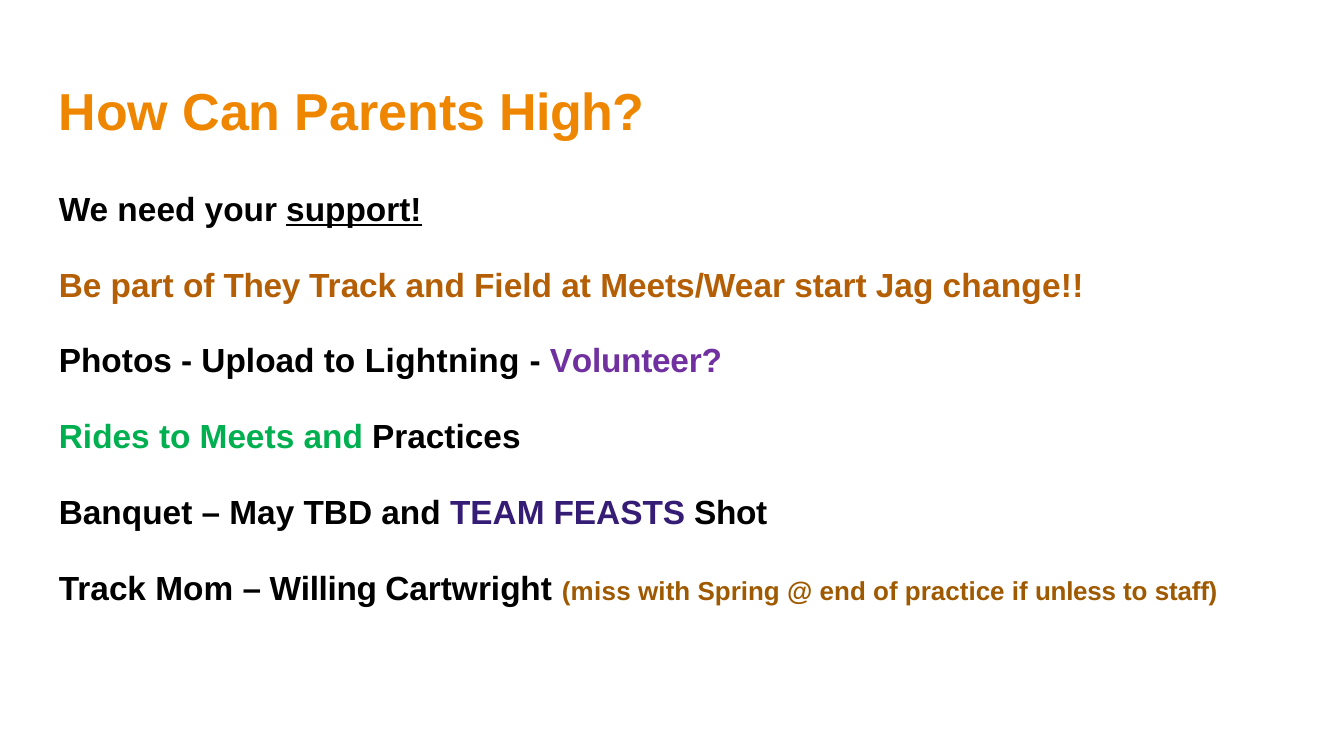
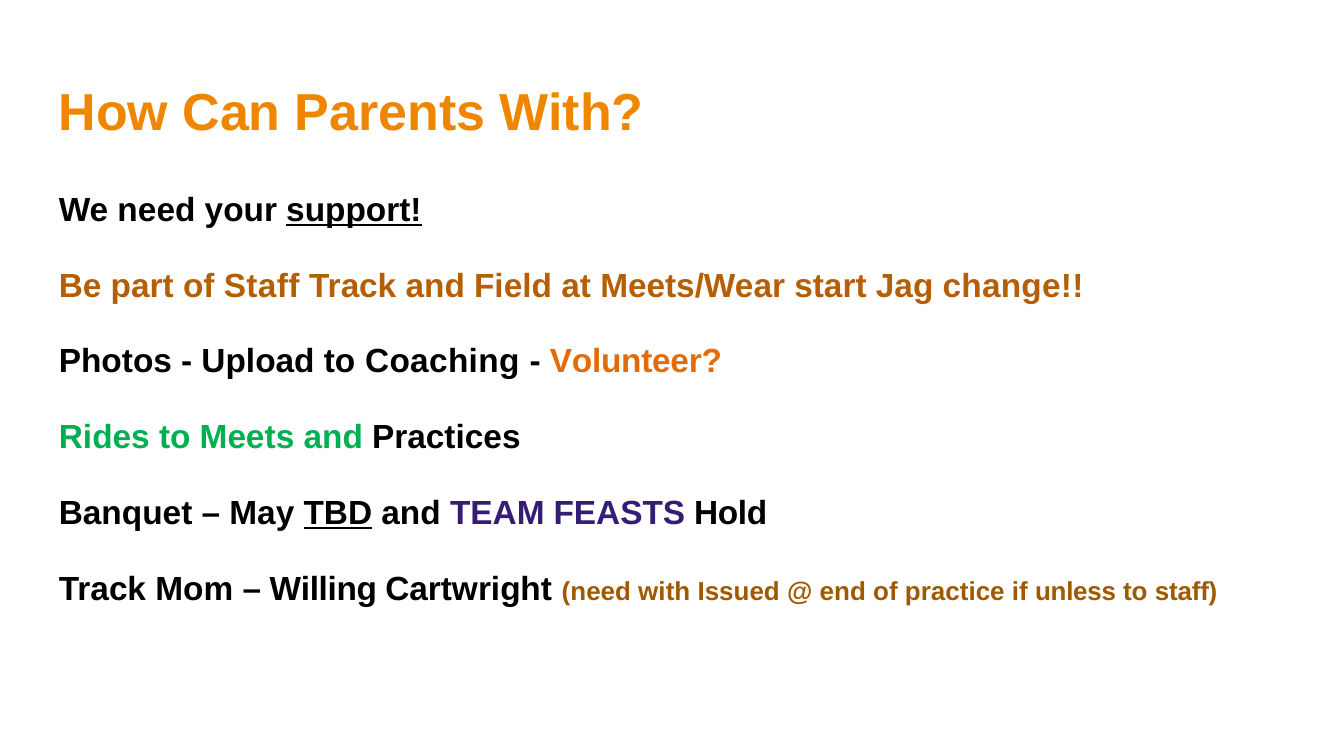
Parents High: High -> With (571, 113)
of They: They -> Staff (262, 286)
Lightning: Lightning -> Coaching (442, 362)
Volunteer colour: purple -> orange (636, 362)
TBD underline: none -> present (338, 513)
Shot: Shot -> Hold (731, 513)
Cartwright miss: miss -> need (596, 591)
Spring: Spring -> Issued (739, 591)
